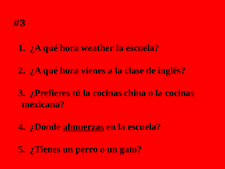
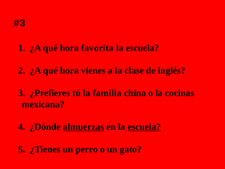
weather: weather -> favorita (97, 48)
tú la cocinas: cocinas -> familia (107, 93)
escuela underline: none -> present (144, 127)
